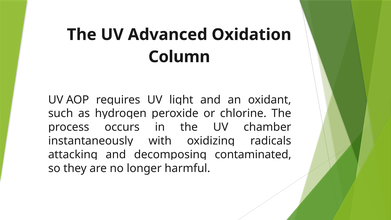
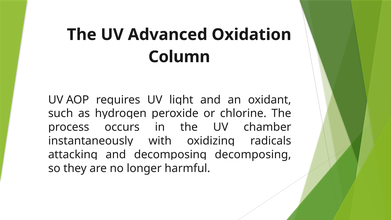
contaminated: contaminated -> decomposing (253, 154)
